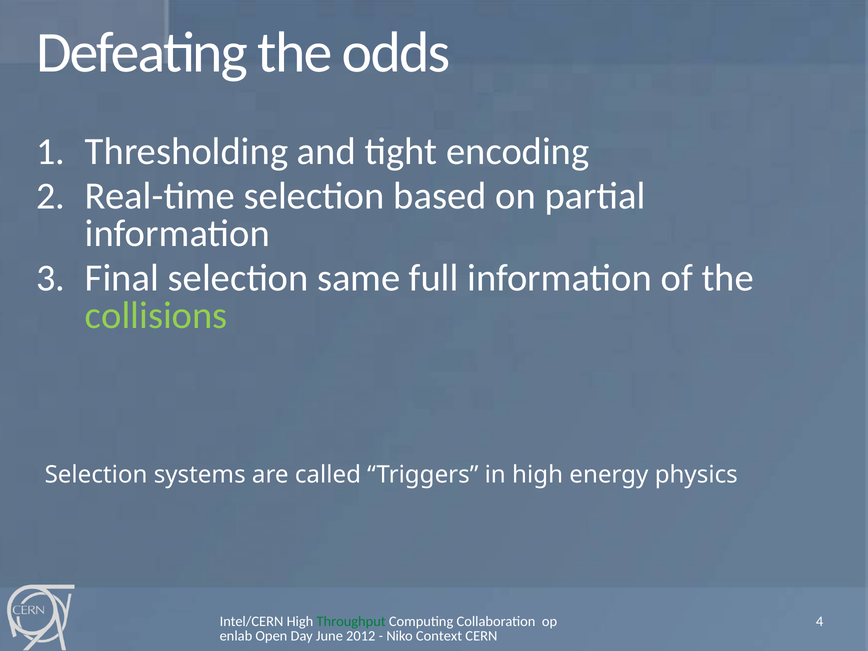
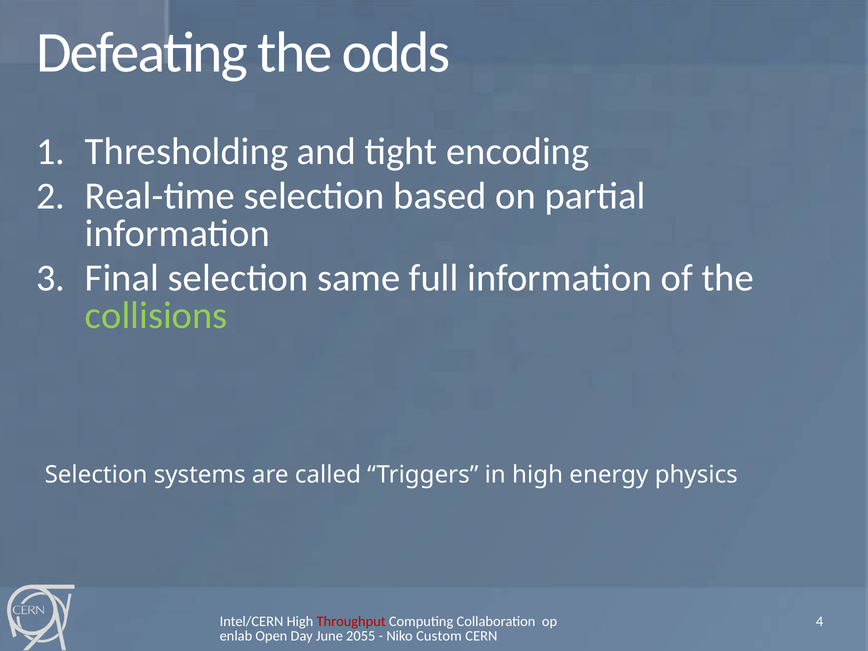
Throughput colour: green -> red (351, 622)
2012: 2012 -> 2055 (361, 636)
Context: Context -> Custom (439, 636)
